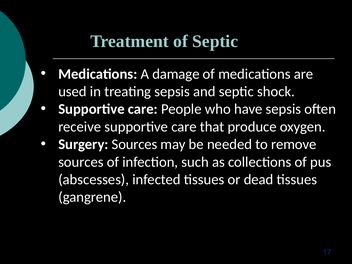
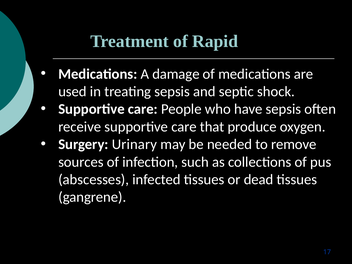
of Septic: Septic -> Rapid (215, 41)
Surgery Sources: Sources -> Urinary (134, 144)
